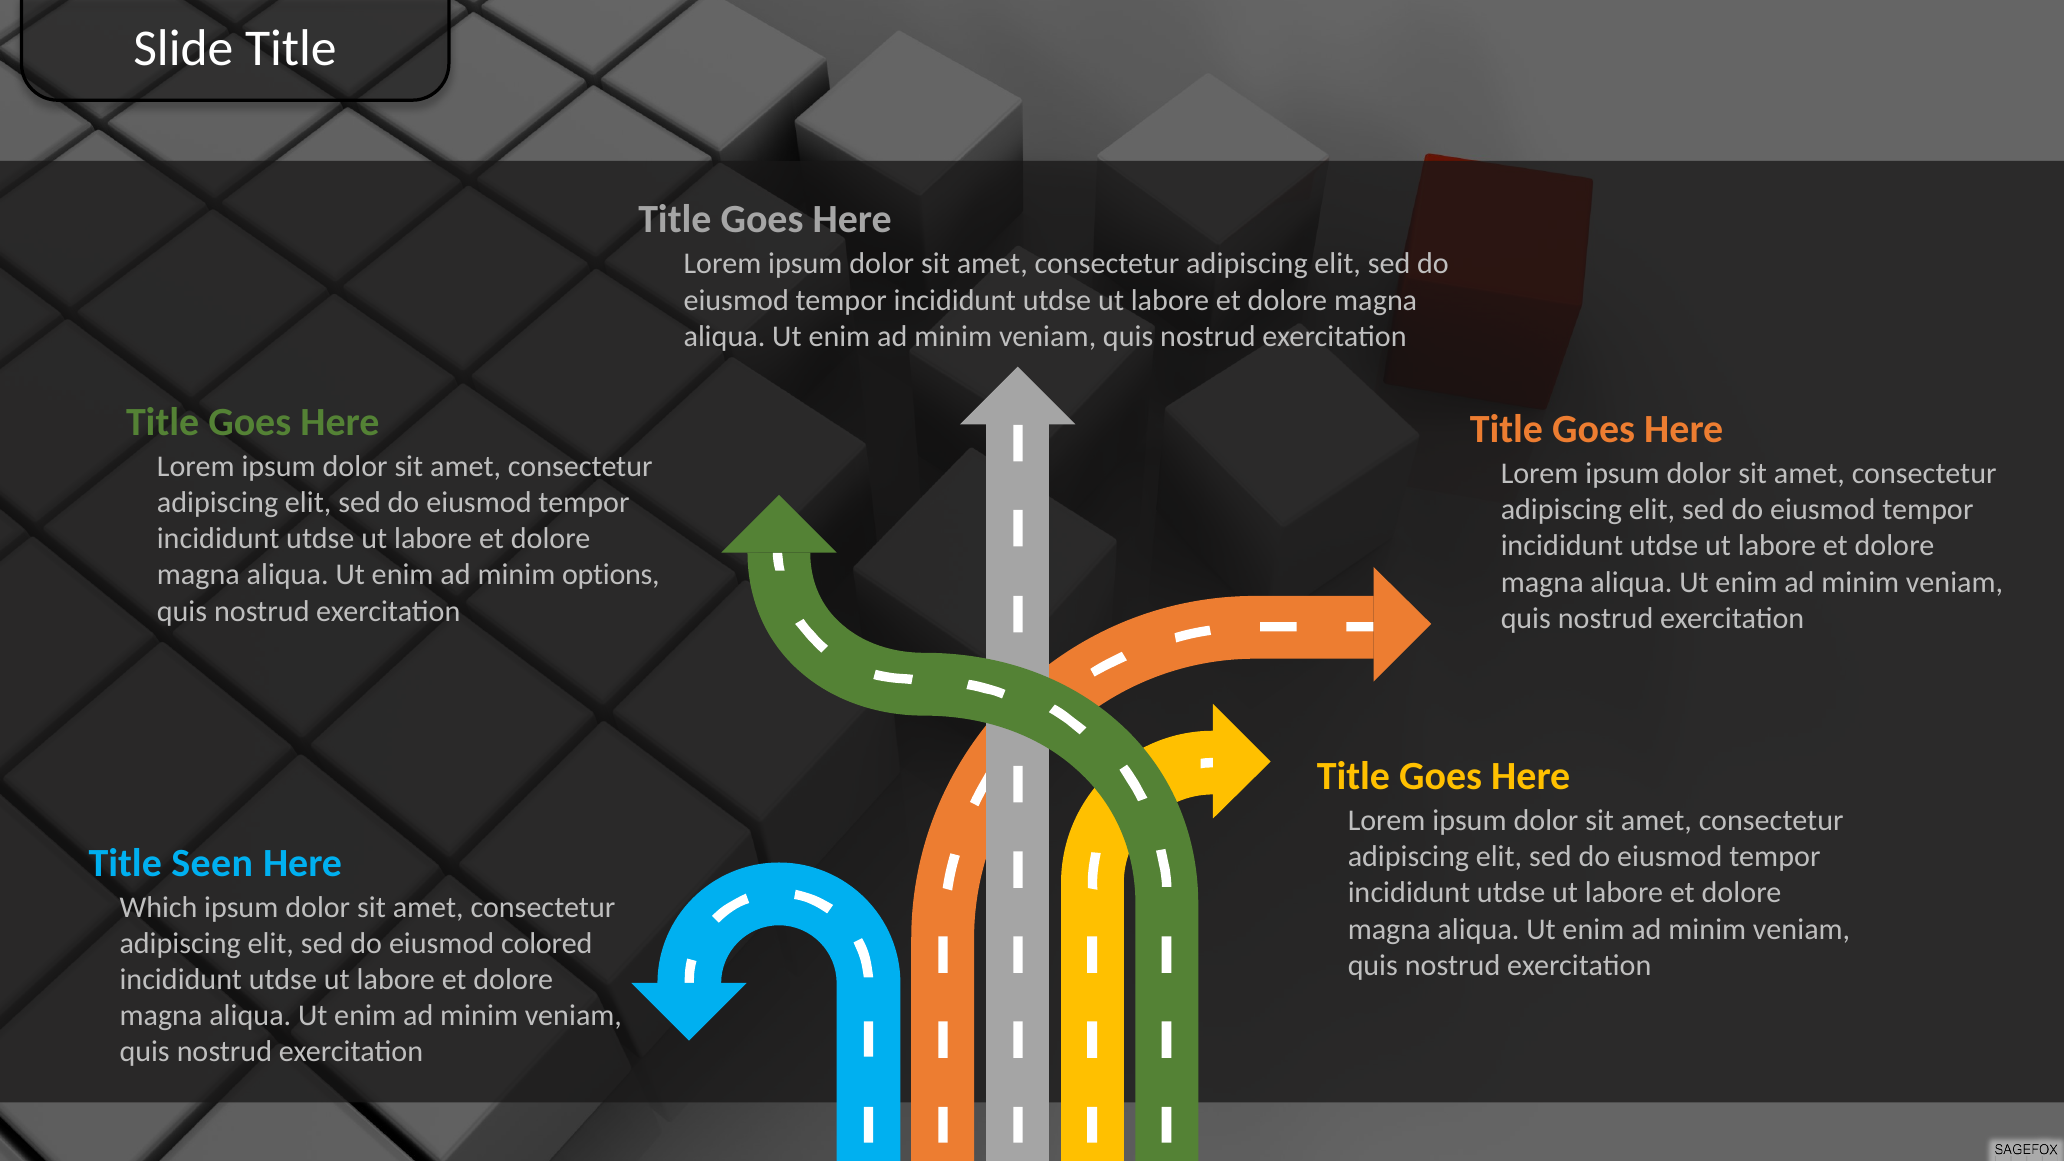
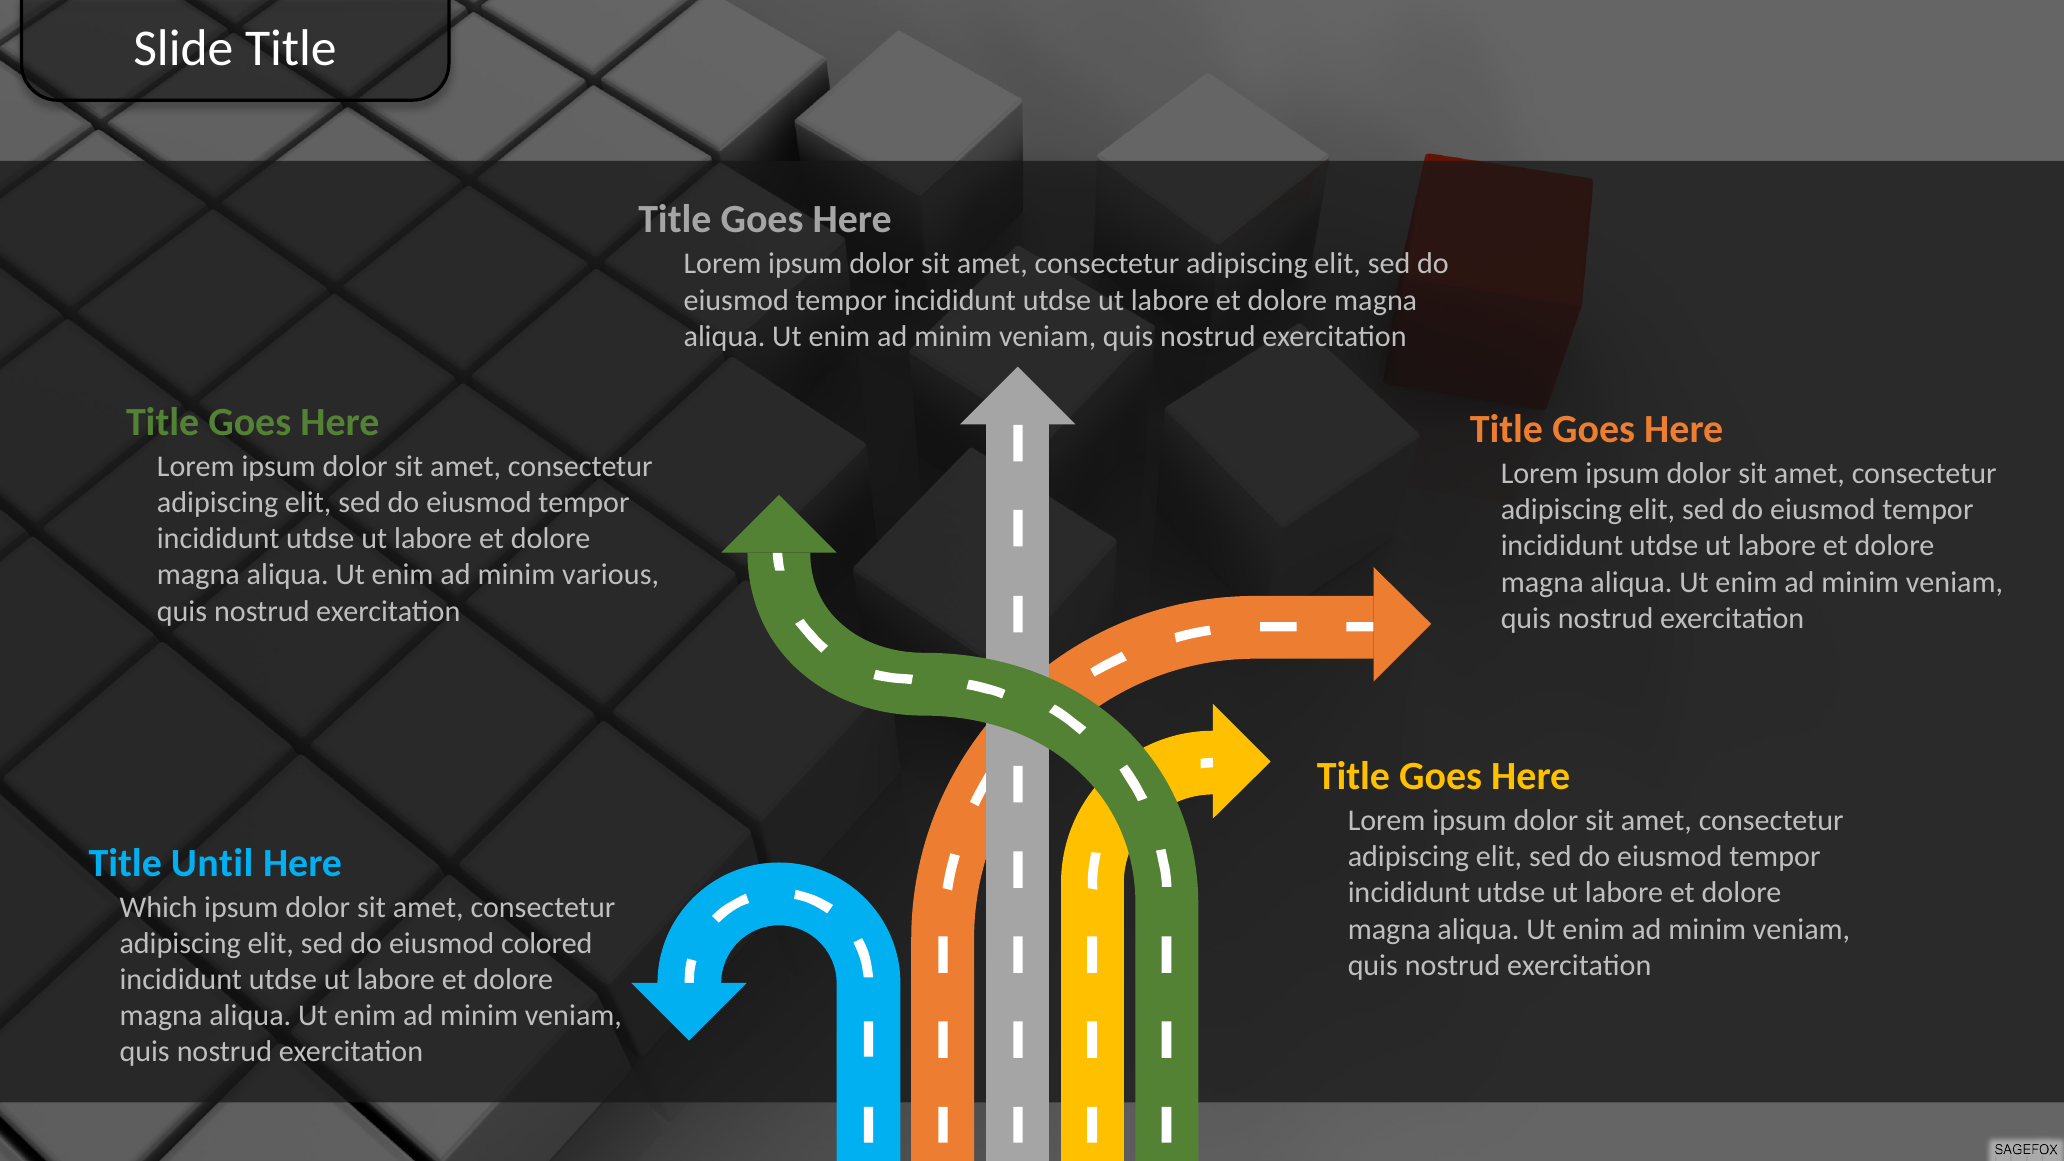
options: options -> various (611, 575)
Seen: Seen -> Until (212, 863)
